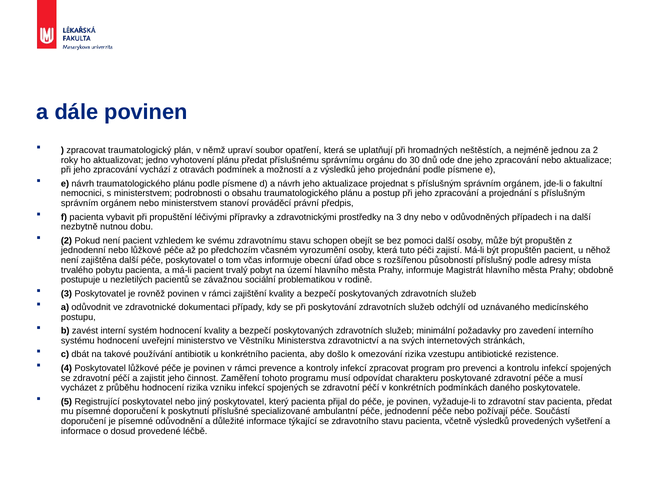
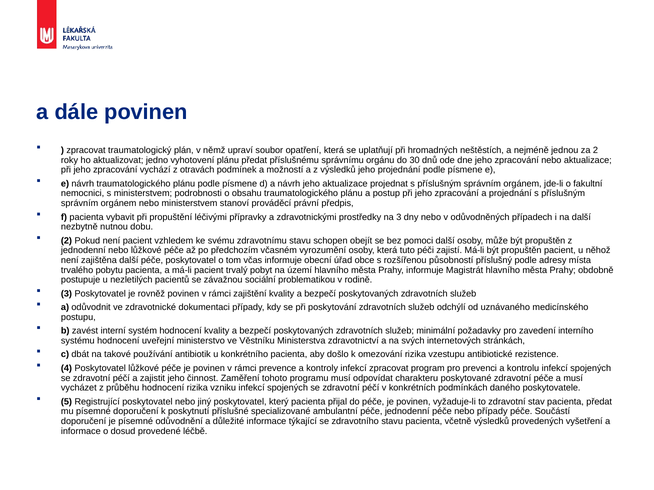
nebo požívají: požívají -> případy (492, 412)
